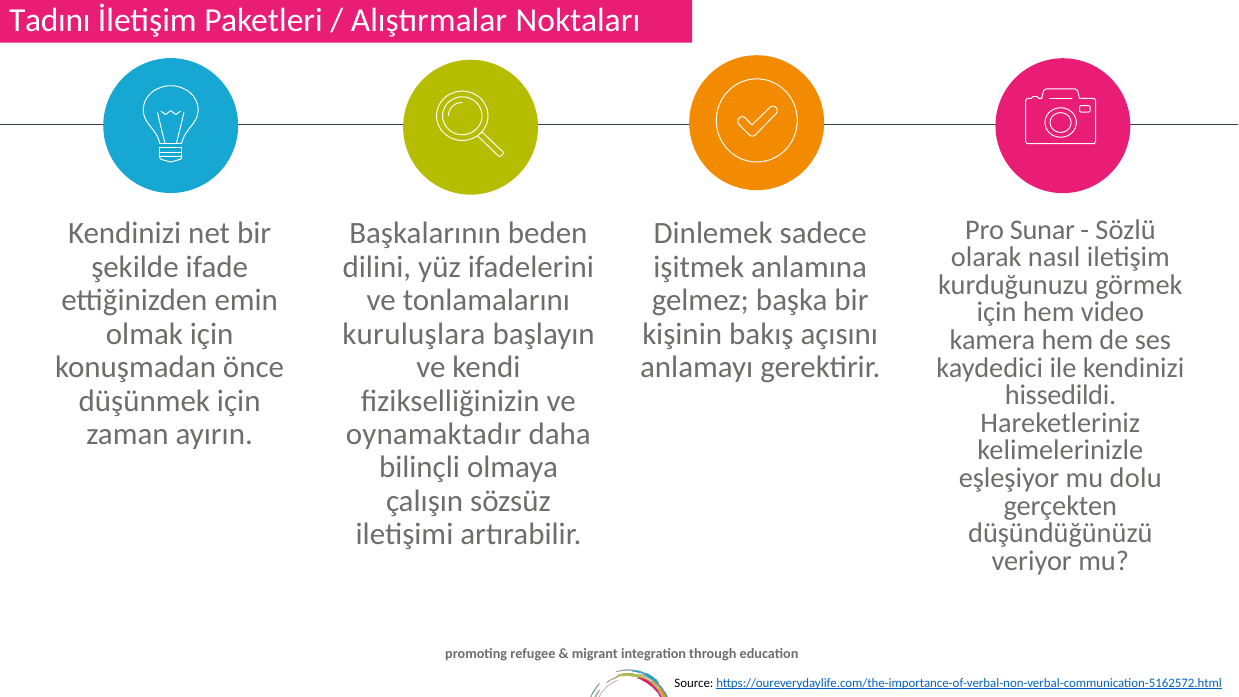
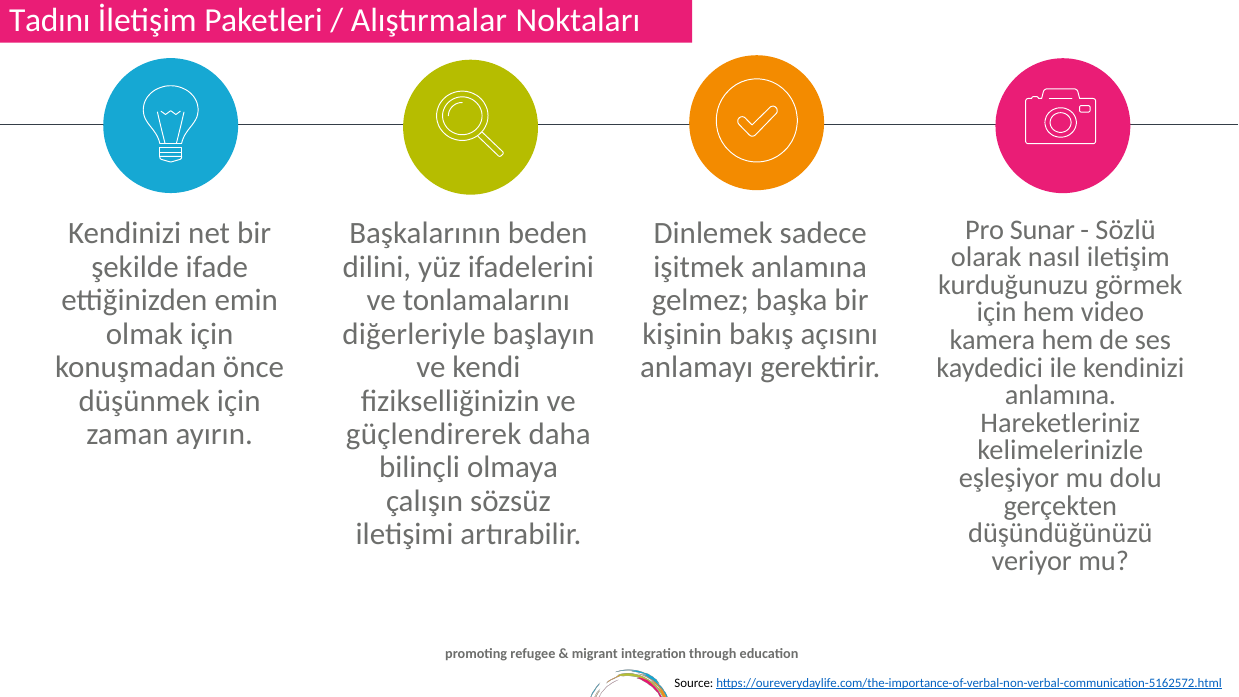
kuruluşlara: kuruluşlara -> diğerleriyle (414, 334)
hissedildi: hissedildi -> anlamına (1061, 395)
oynamaktadır: oynamaktadır -> güçlendirerek (434, 434)
